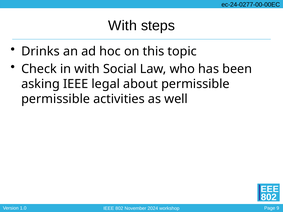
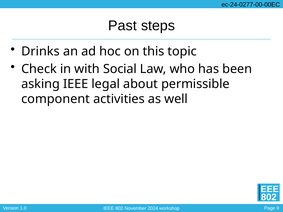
With: With -> Past (123, 26)
permissible: permissible -> component (56, 99)
